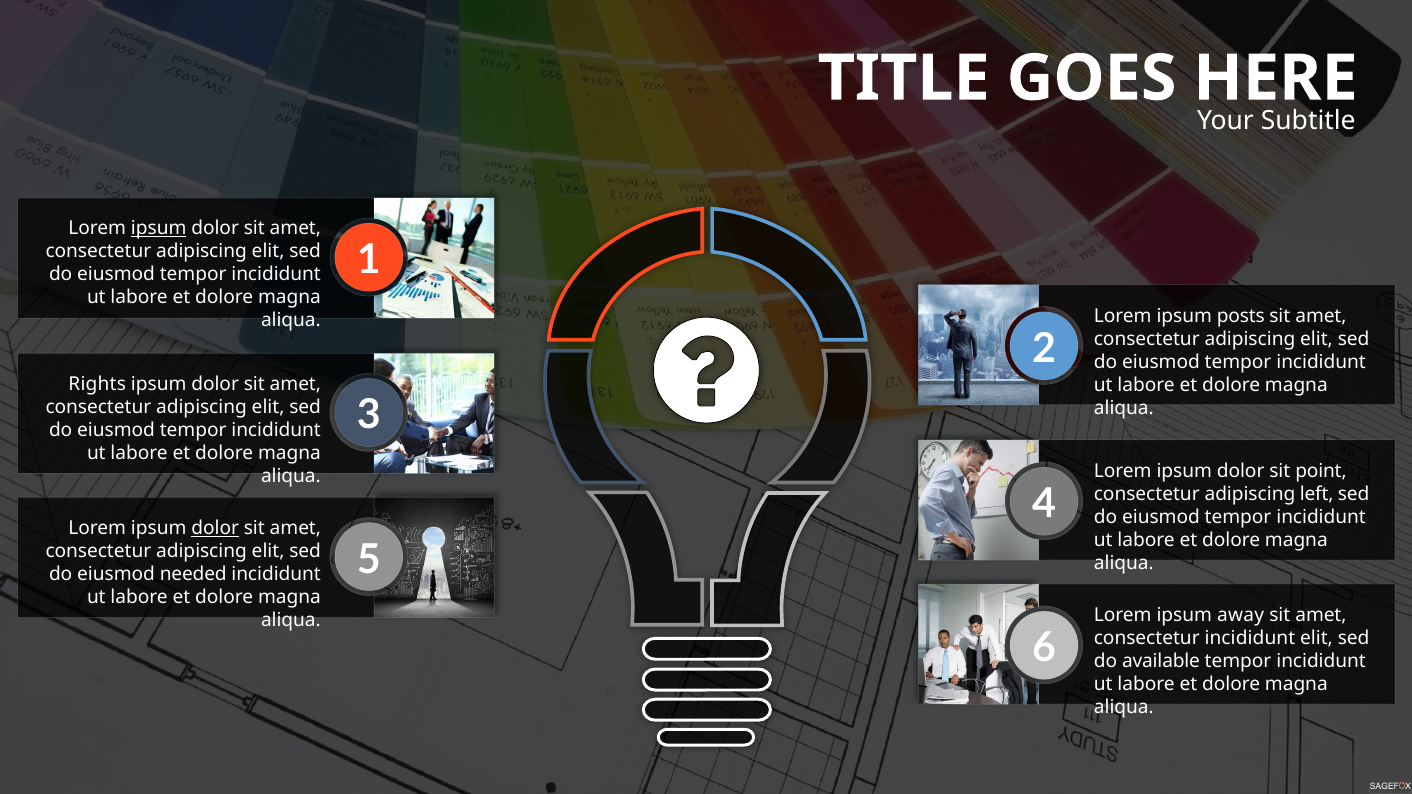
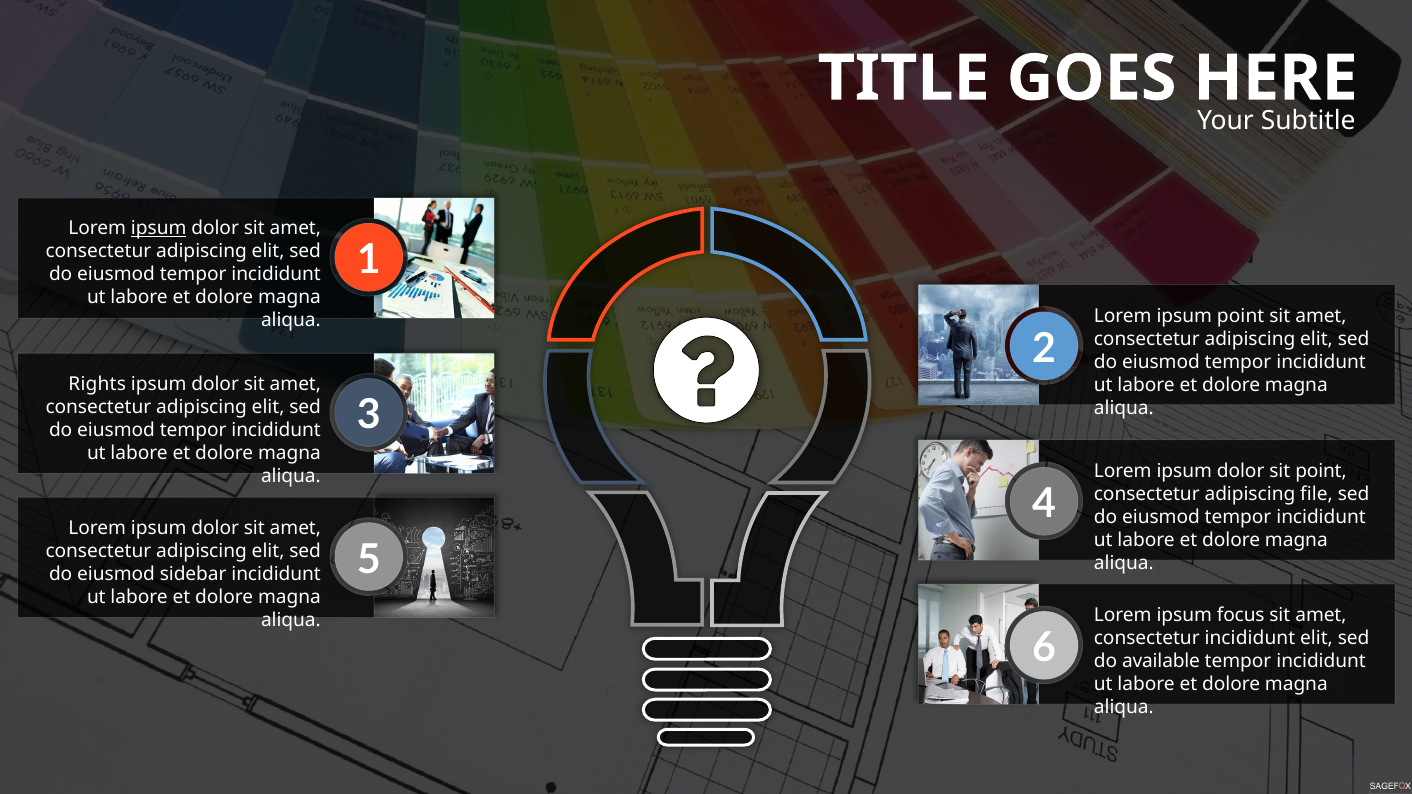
ipsum posts: posts -> point (1241, 316)
left: left -> file (1316, 495)
dolor underline: present -> none (215, 528)
needed: needed -> sidebar (193, 574)
away: away -> focus (1241, 616)
